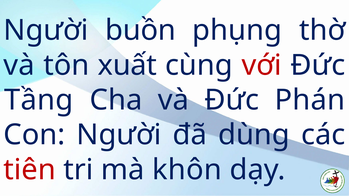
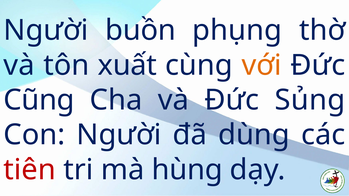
với colour: red -> orange (262, 65)
Tầng: Tầng -> Cũng (39, 100)
Phán: Phán -> Sủng (310, 100)
khôn: khôn -> hùng (187, 170)
